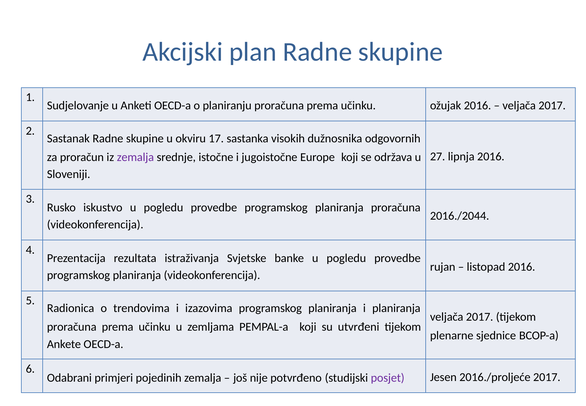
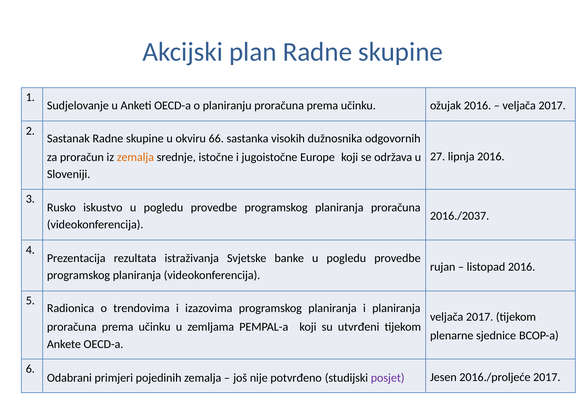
17: 17 -> 66 (216, 138)
zemalja colour: purple -> orange (135, 157)
2016./2044: 2016./2044 -> 2016./2037 (460, 216)
